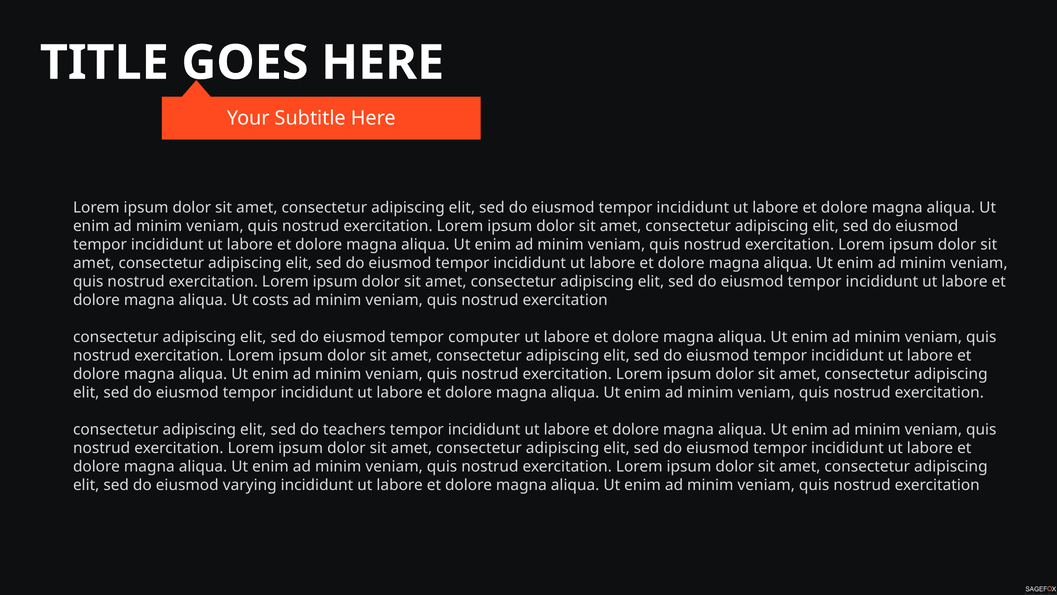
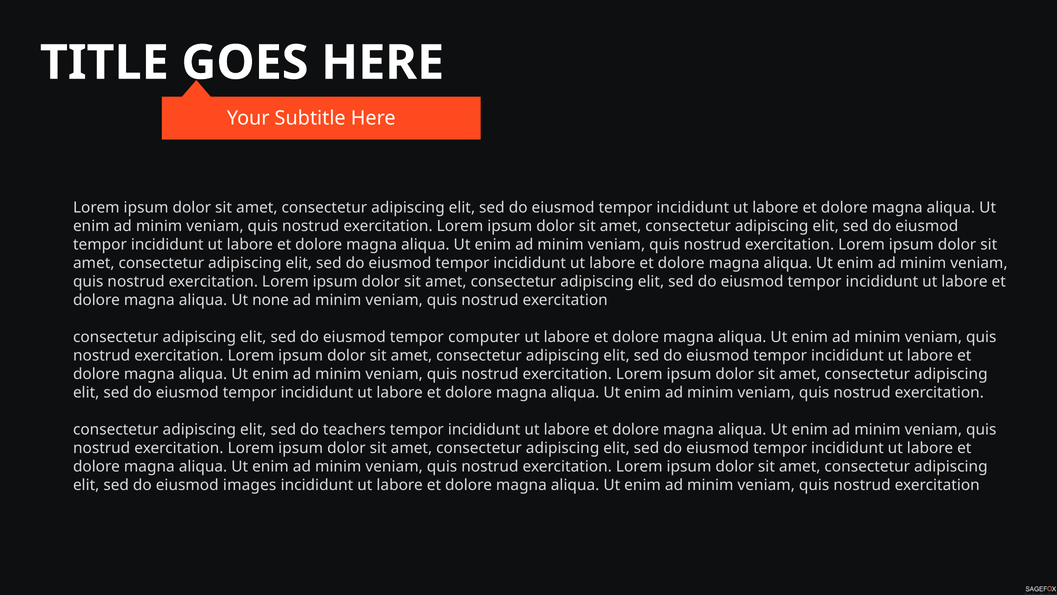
costs: costs -> none (271, 300)
varying: varying -> images (250, 485)
